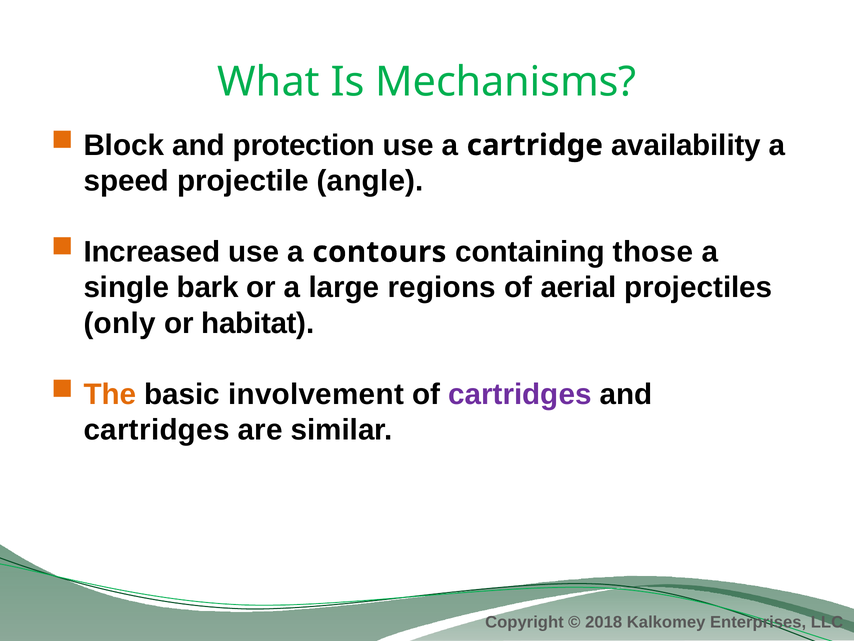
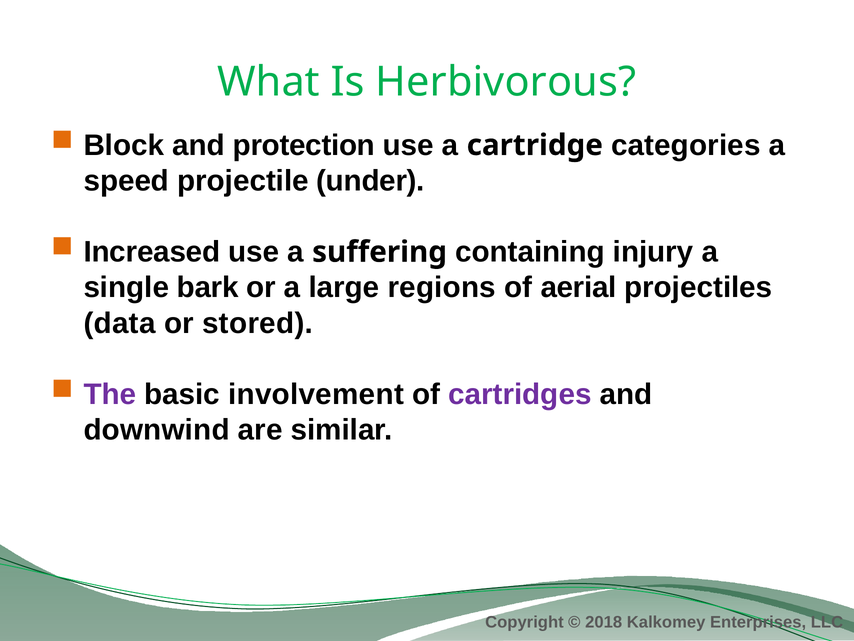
Mechanisms: Mechanisms -> Herbivorous (506, 82)
availability: availability -> categories (686, 145)
angle: angle -> under (370, 181)
contours: contours -> suffering (380, 252)
those: those -> injury (653, 252)
only: only -> data (120, 323)
habitat: habitat -> stored (258, 323)
The colour: orange -> purple (110, 394)
cartridges: cartridges -> downwind (157, 430)
